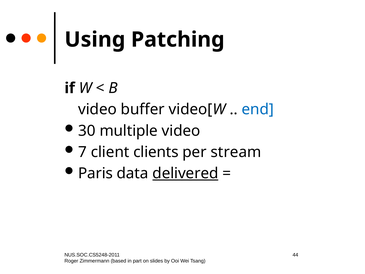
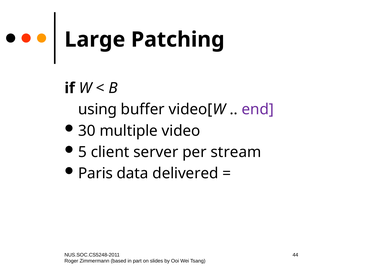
Using: Using -> Large (95, 40)
video: video -> using (98, 109)
end colour: blue -> purple (258, 109)
7: 7 -> 5 (83, 152)
clients: clients -> server (156, 152)
delivered underline: present -> none (185, 173)
